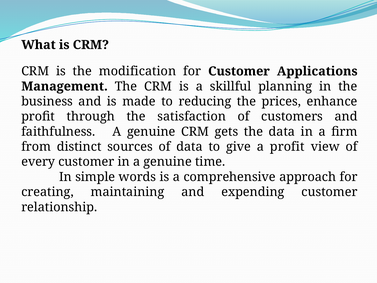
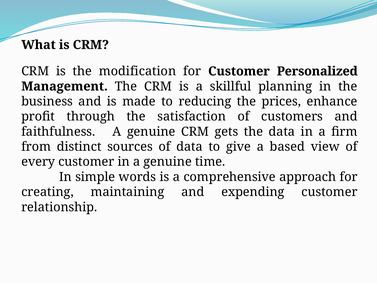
Applications: Applications -> Personalized (317, 71)
a profit: profit -> based (287, 147)
